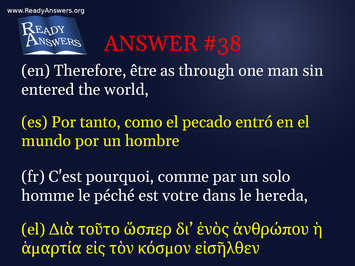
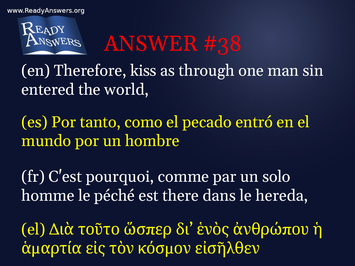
être: être -> kiss (143, 71)
votre: votre -> there (181, 196)
